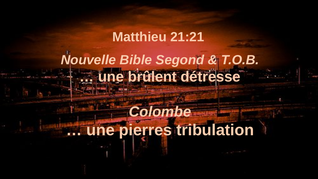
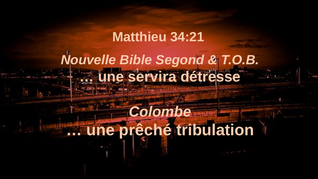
21:21: 21:21 -> 34:21 (187, 37)
brûlent: brûlent -> servira (152, 77)
pierres: pierres -> prêché (145, 130)
